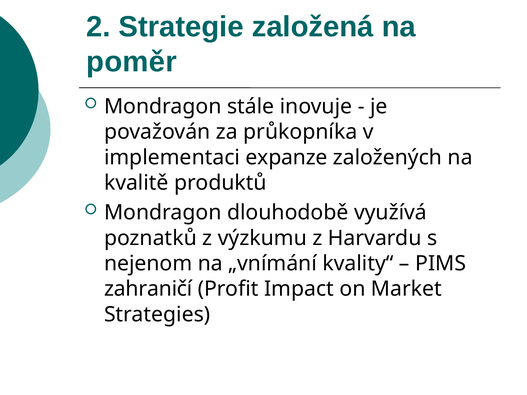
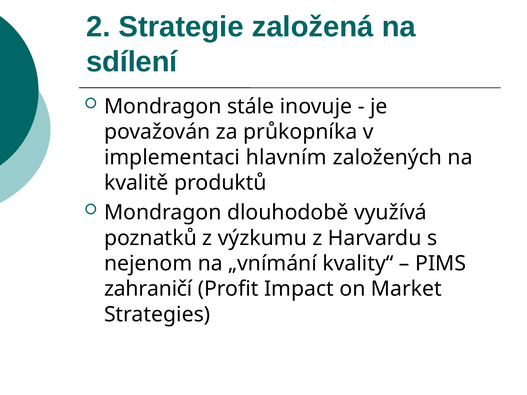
poměr: poměr -> sdílení (132, 62)
expanze: expanze -> hlavním (286, 158)
